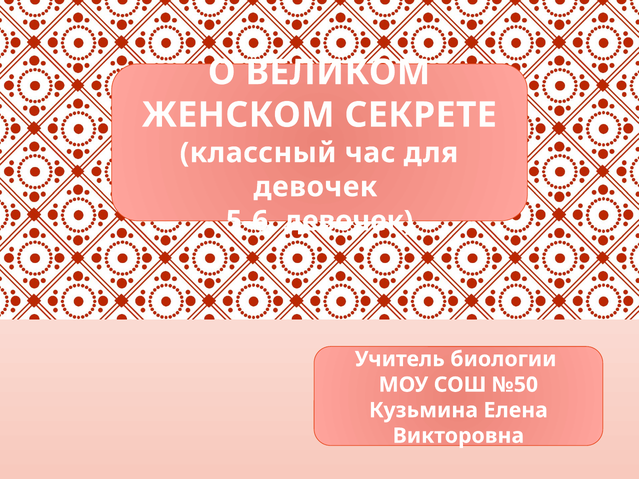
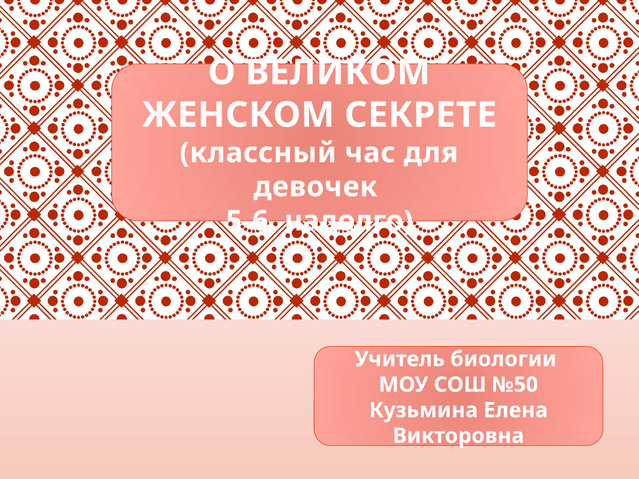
5-6 девочек: девочек -> надолго (349, 221)
